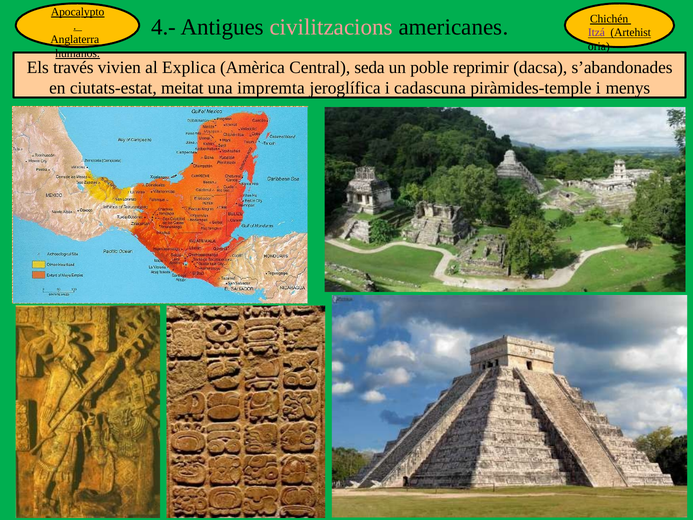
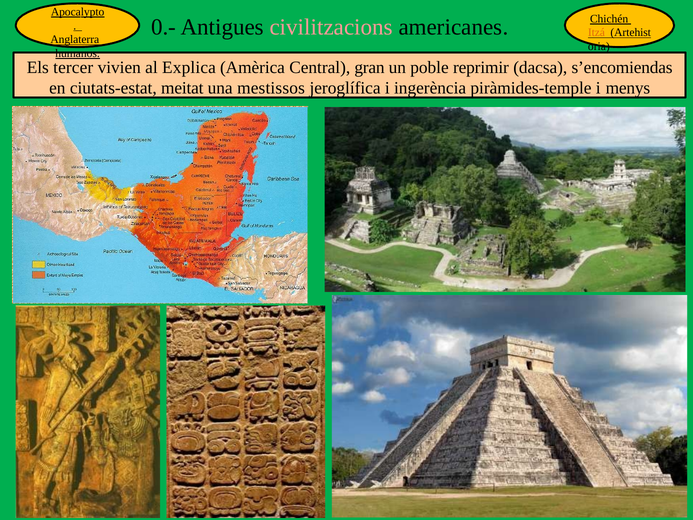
4.-: 4.- -> 0.- (164, 27)
Itzá colour: purple -> orange (596, 33)
través: través -> tercer (73, 67)
seda: seda -> gran (370, 67)
s’abandonades: s’abandonades -> s’encomiendas (622, 67)
impremta: impremta -> mestissos (271, 88)
cadascuna: cadascuna -> ingerència (430, 88)
